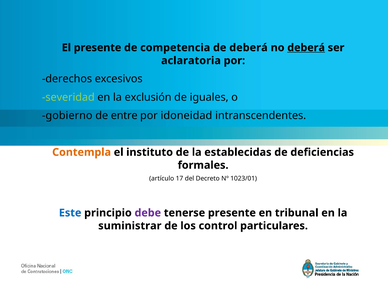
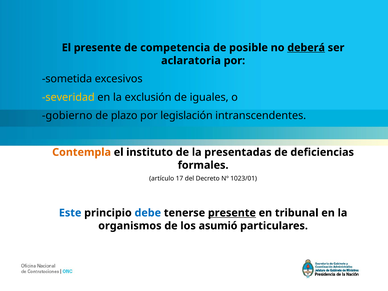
de deberá: deberá -> posible (249, 48)
derechos: derechos -> sometida (67, 79)
severidad colour: light green -> yellow (68, 97)
entre: entre -> plazo (124, 116)
idoneidad: idoneidad -> legislación (187, 116)
establecidas: establecidas -> presentadas (238, 152)
debe colour: purple -> blue (148, 213)
presente underline: none -> present (232, 213)
suministrar: suministrar -> organismos (130, 226)
control: control -> asumió (218, 226)
